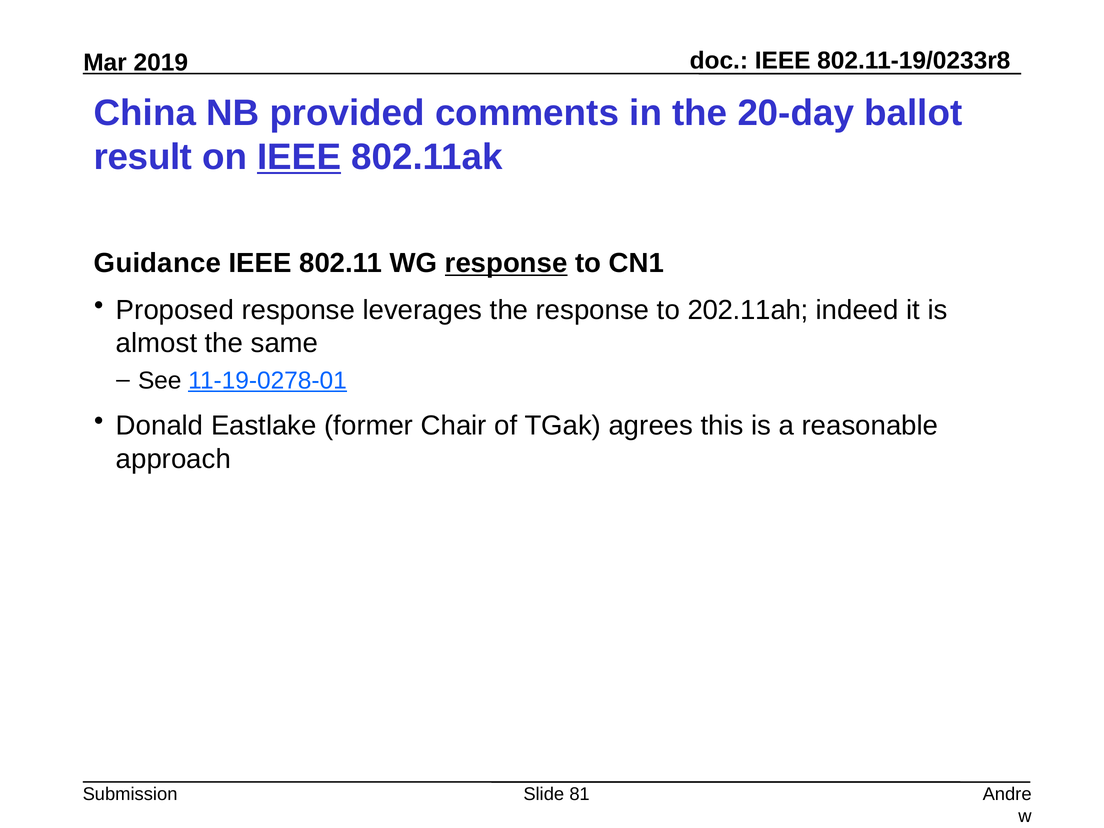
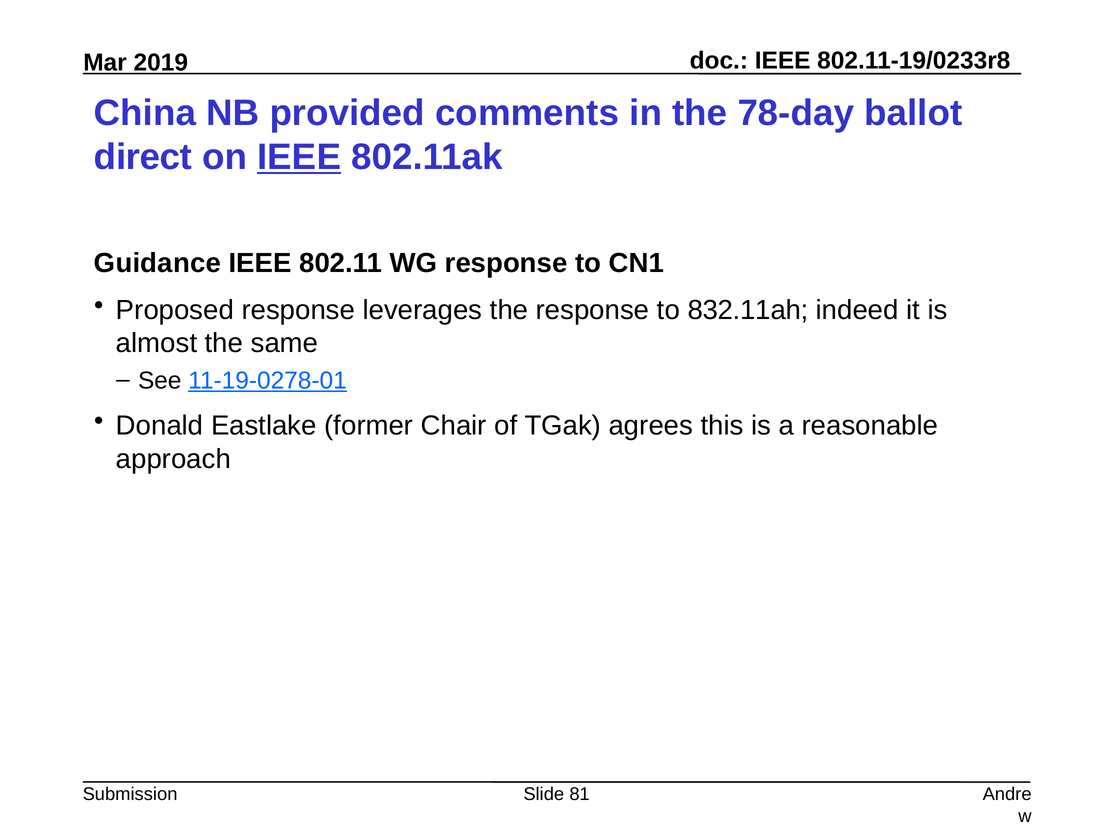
20-day: 20-day -> 78-day (796, 113)
result: result -> direct (143, 157)
response underline: present -> none (506, 263)
202.11ah: 202.11ah -> 832.11ah (748, 310)
